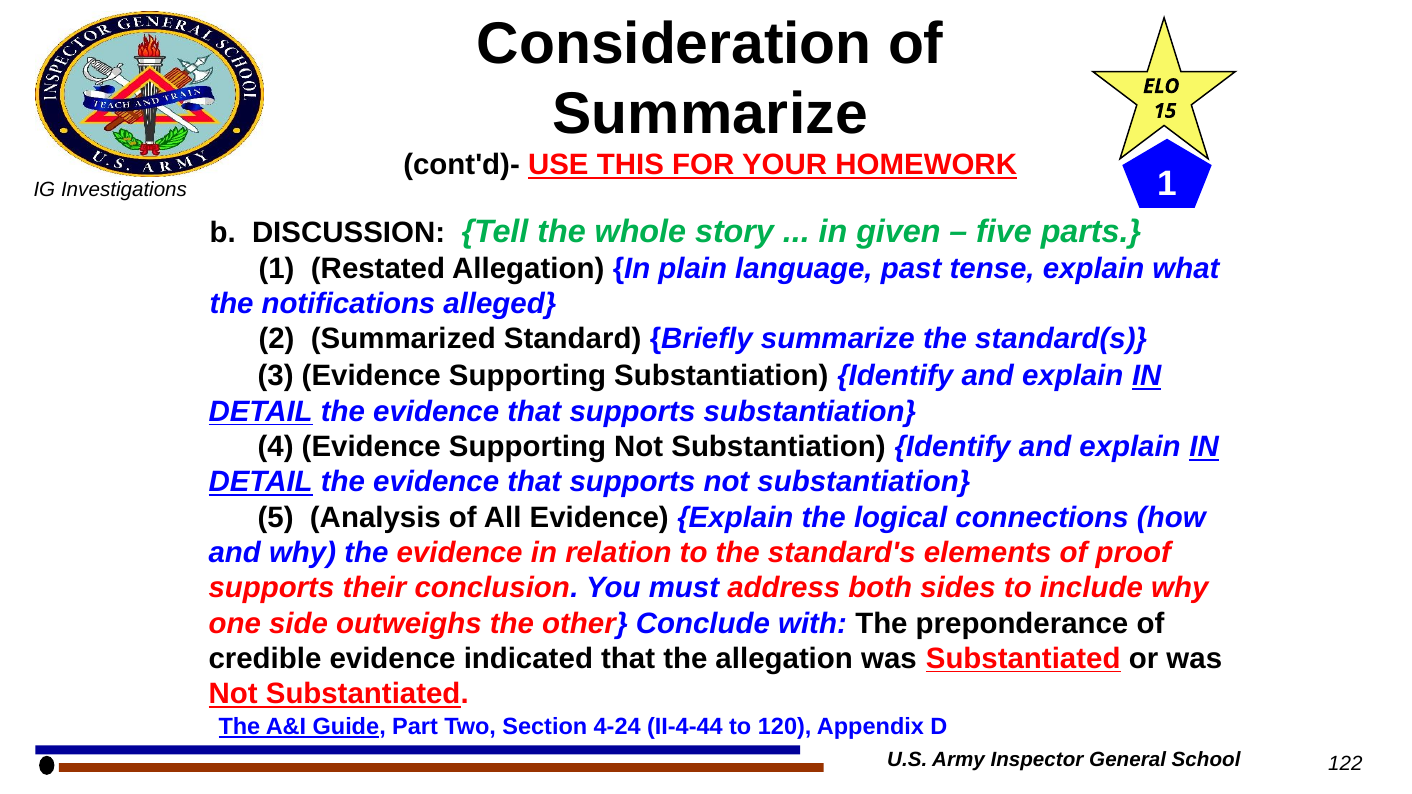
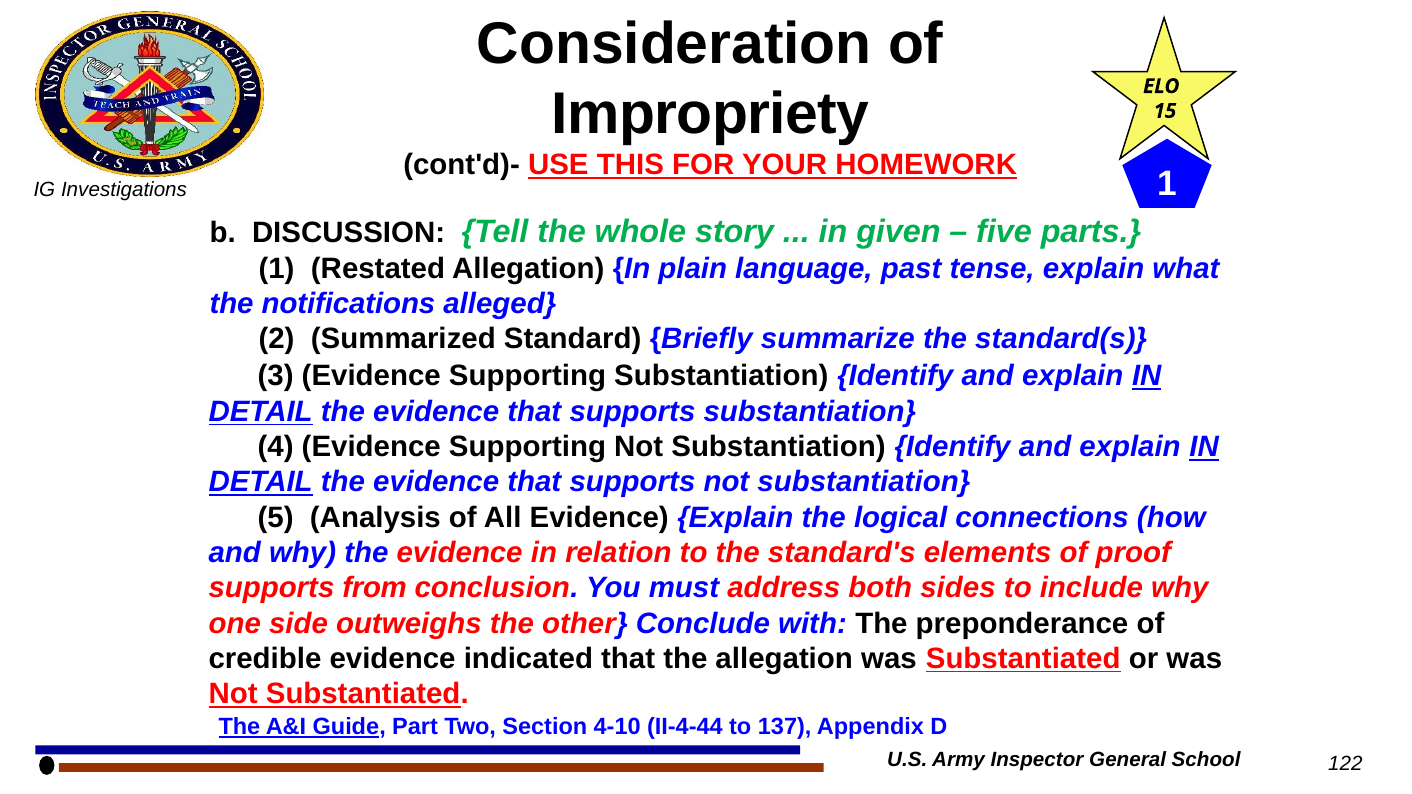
Summarize: Summarize -> Impropriety (711, 114)
their: their -> from (375, 588)
4-24: 4-24 -> 4-10 (617, 727)
120: 120 -> 137 (785, 727)
